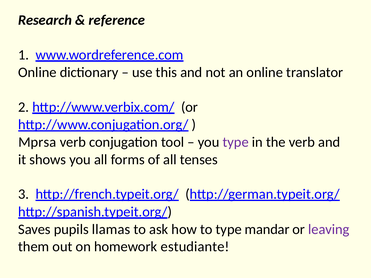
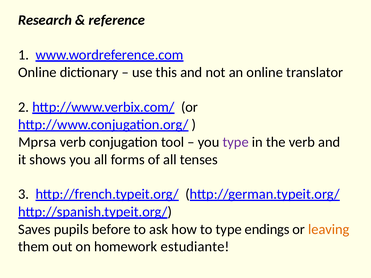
llamas: llamas -> before (111, 230)
mandar: mandar -> endings (267, 230)
leaving colour: purple -> orange (329, 230)
